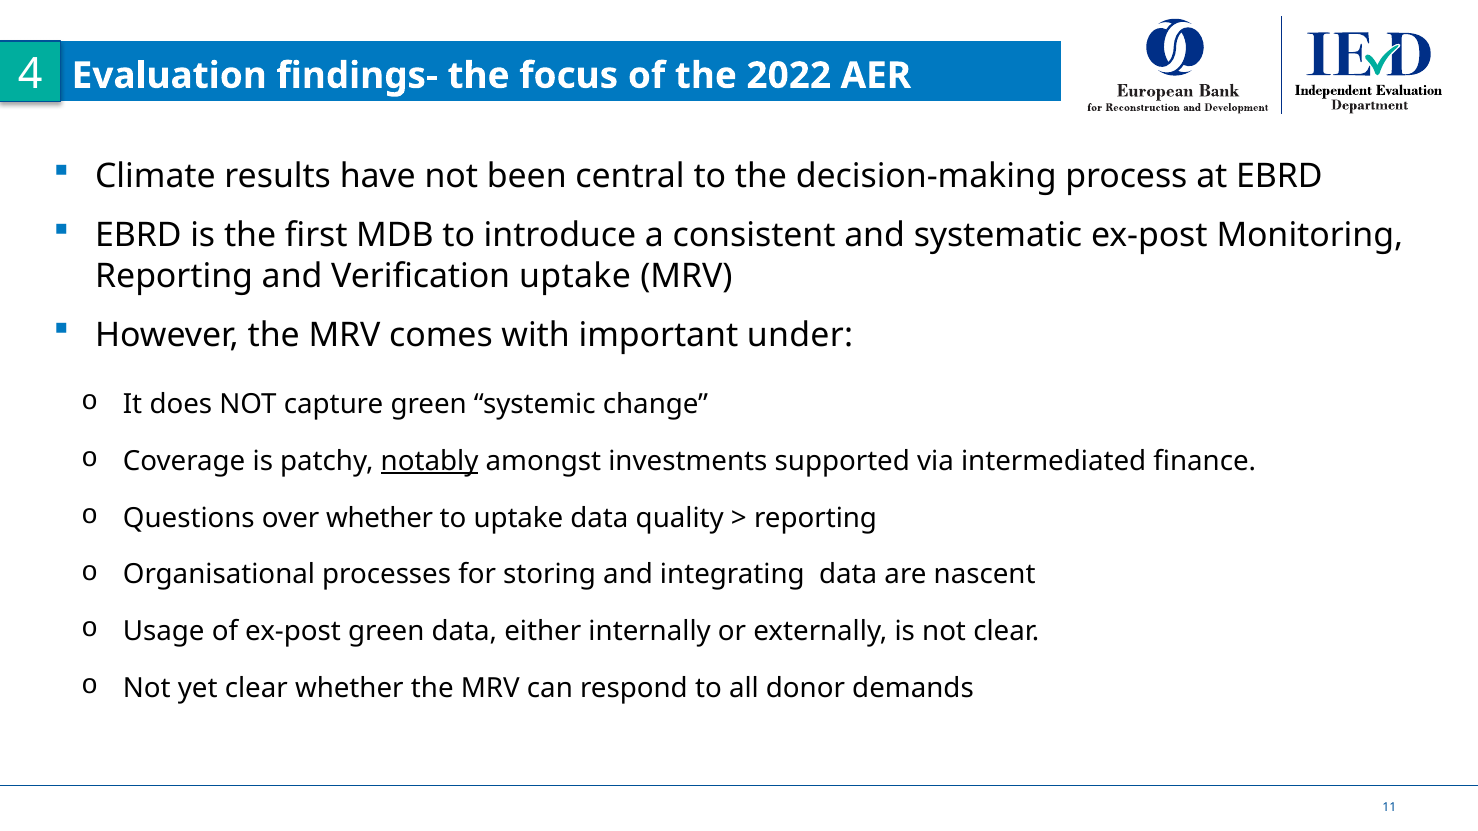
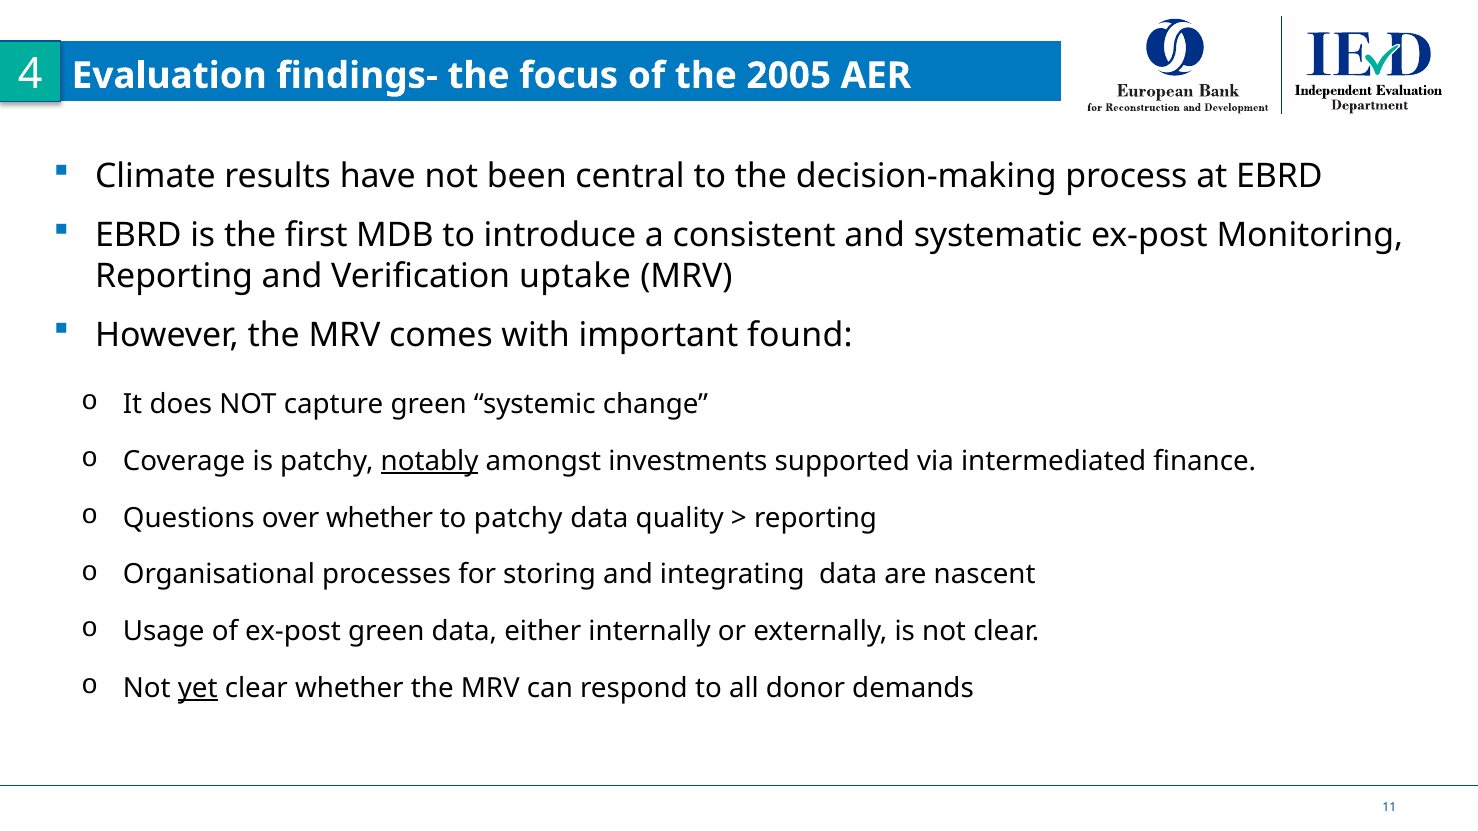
2022: 2022 -> 2005 (789, 76)
under: under -> found (800, 336)
to uptake: uptake -> patchy (518, 518)
yet underline: none -> present (198, 688)
